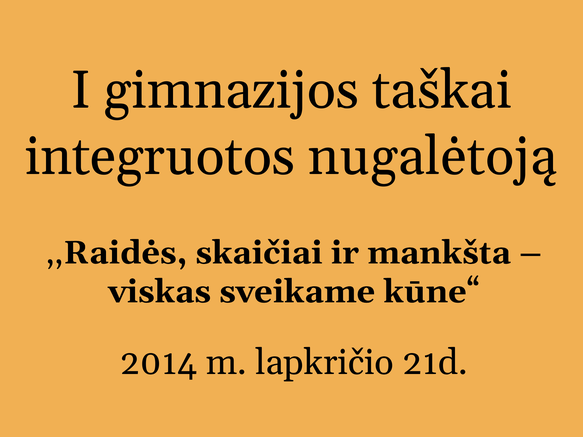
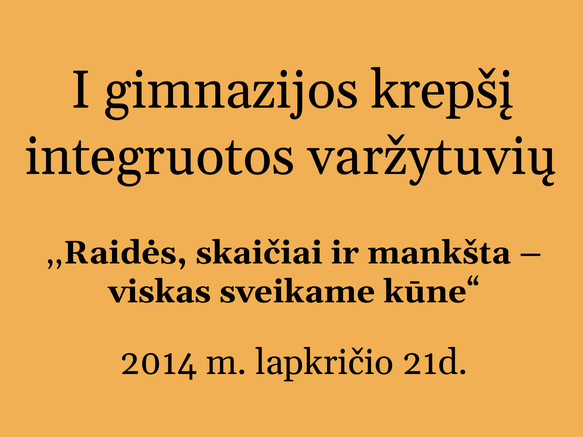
taškai: taškai -> krepšį (442, 90)
nugalėtoją: nugalėtoją -> varžytuvių (433, 157)
